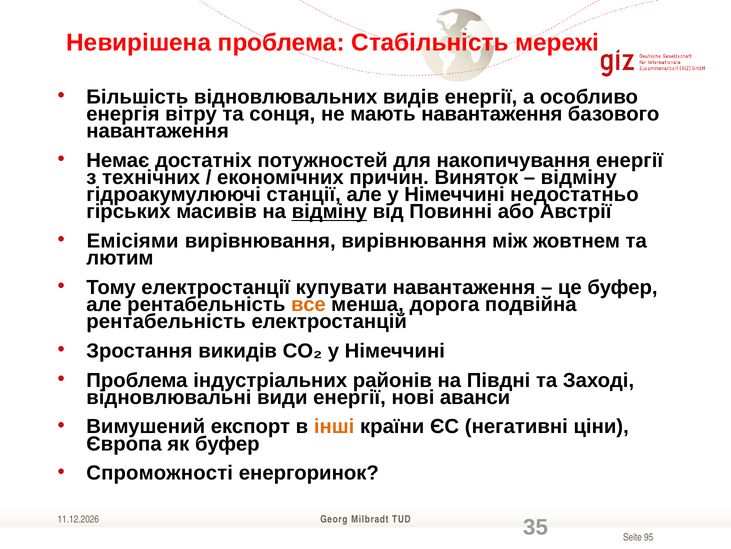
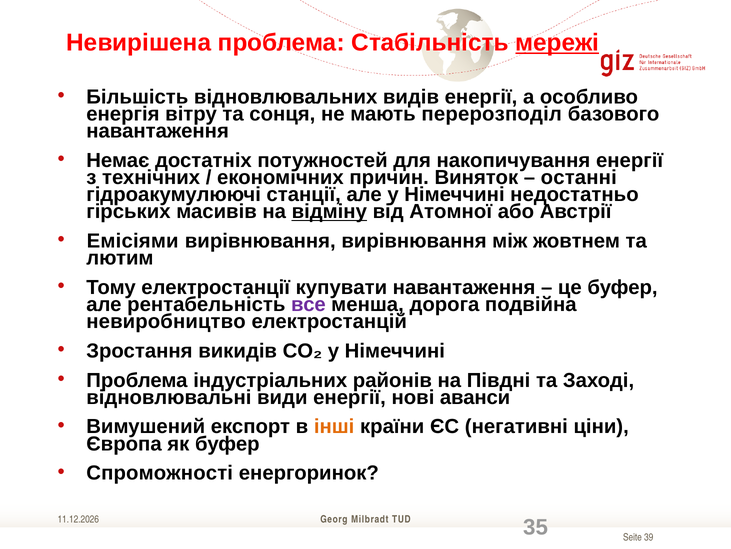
мережі underline: none -> present (557, 43)
мають навантаження: навантаження -> перерозподіл (492, 114)
відміну: відміну -> останні (579, 177)
Повинні: Повинні -> Атомної (451, 211)
все colour: orange -> purple (308, 304)
рентабельність: рентабельність -> невиробництво (166, 321)
95: 95 -> 39 (649, 536)
